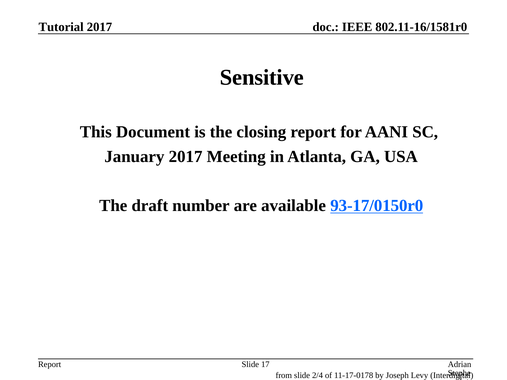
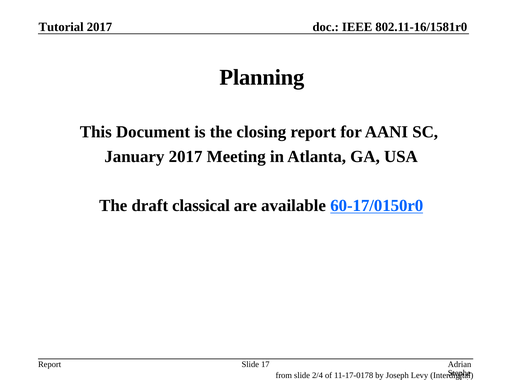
Sensitive: Sensitive -> Planning (262, 78)
number: number -> classical (201, 206)
93-17/0150r0: 93-17/0150r0 -> 60-17/0150r0 (377, 206)
